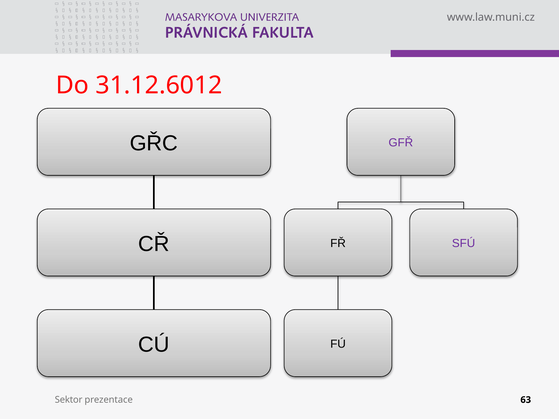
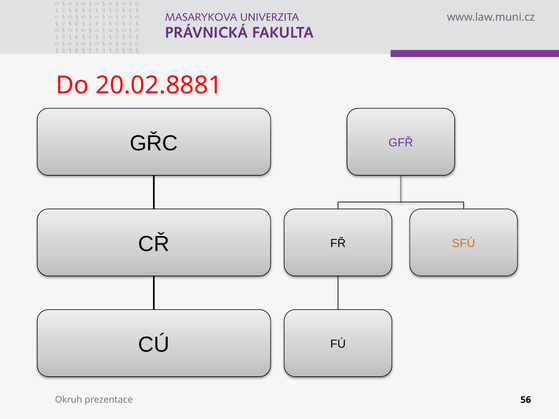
31.12.6012: 31.12.6012 -> 20.02.8881 (159, 85)
SFÚ colour: purple -> orange (464, 243)
Sektor: Sektor -> Okruh (69, 400)
63: 63 -> 56 (526, 400)
